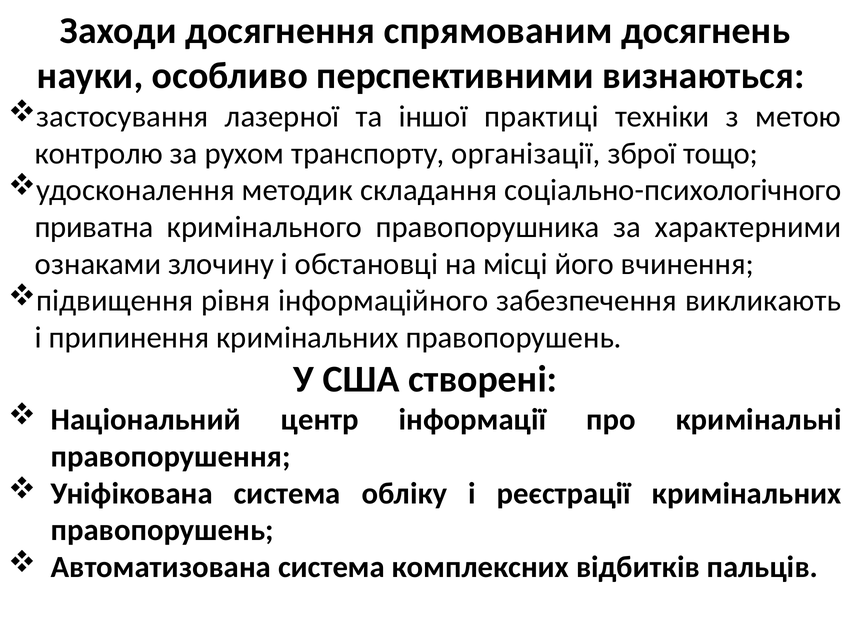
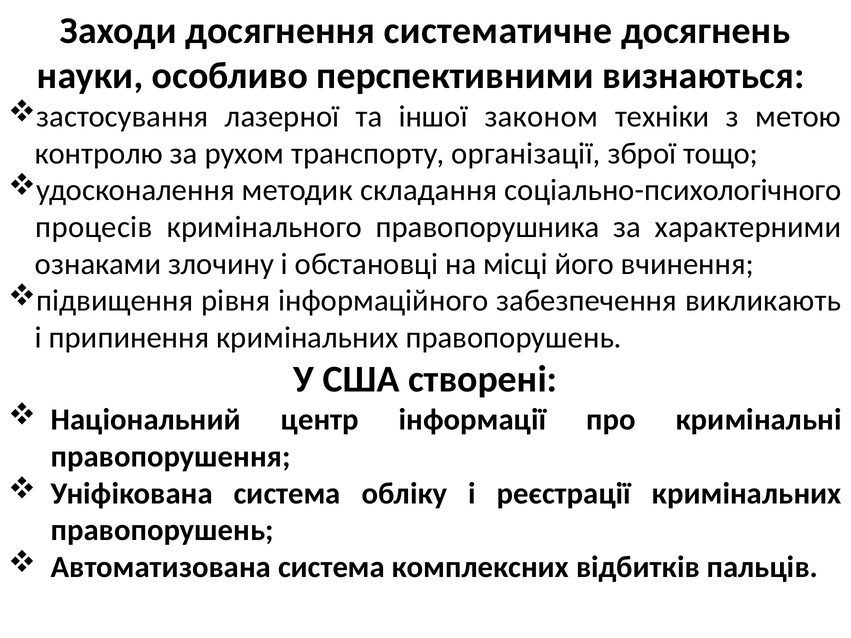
спрямованим: спрямованим -> систематичне (498, 31)
практиці: практиці -> законом (541, 117)
приватна: приватна -> процесів (94, 227)
